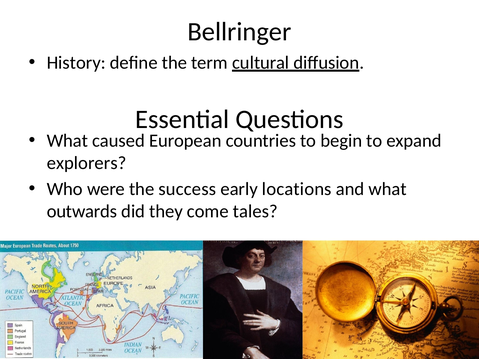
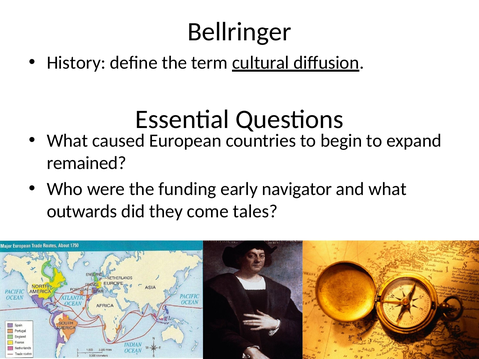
explorers: explorers -> remained (87, 163)
success: success -> funding (187, 189)
locations: locations -> navigator (297, 189)
